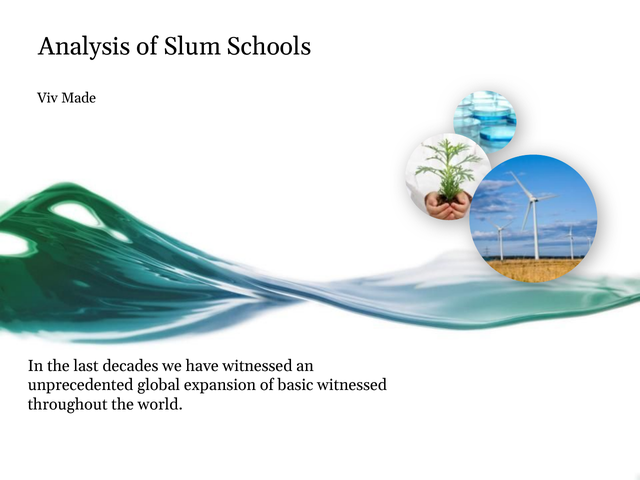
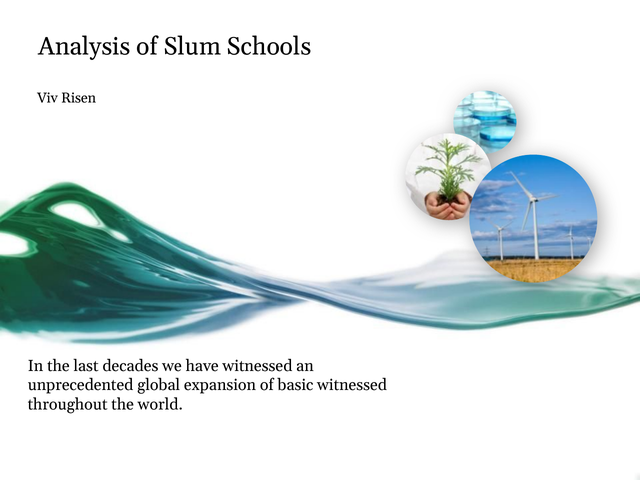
Made: Made -> Risen (79, 98)
